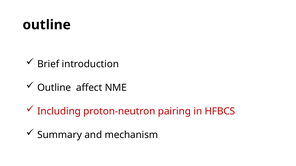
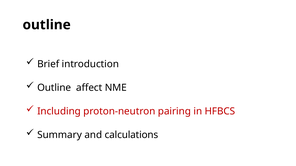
mechanism: mechanism -> calculations (131, 135)
